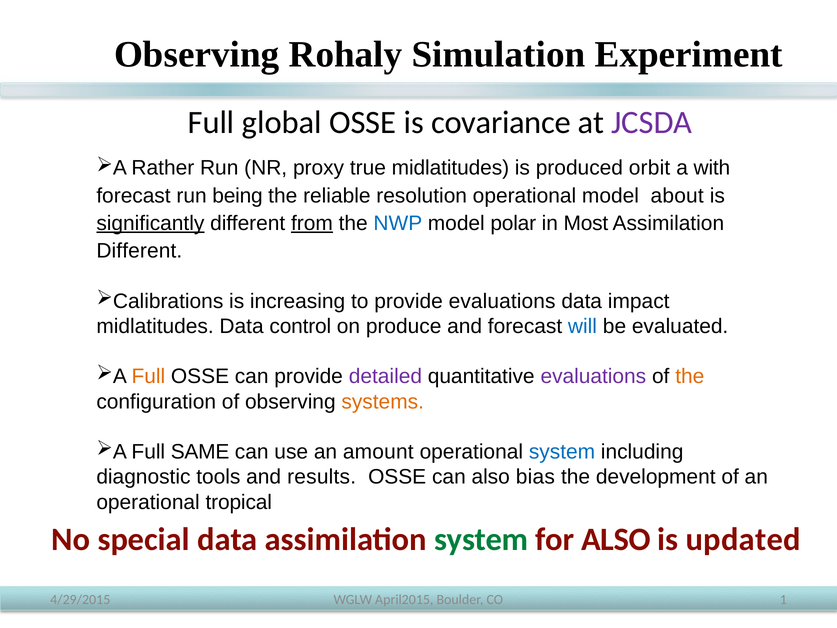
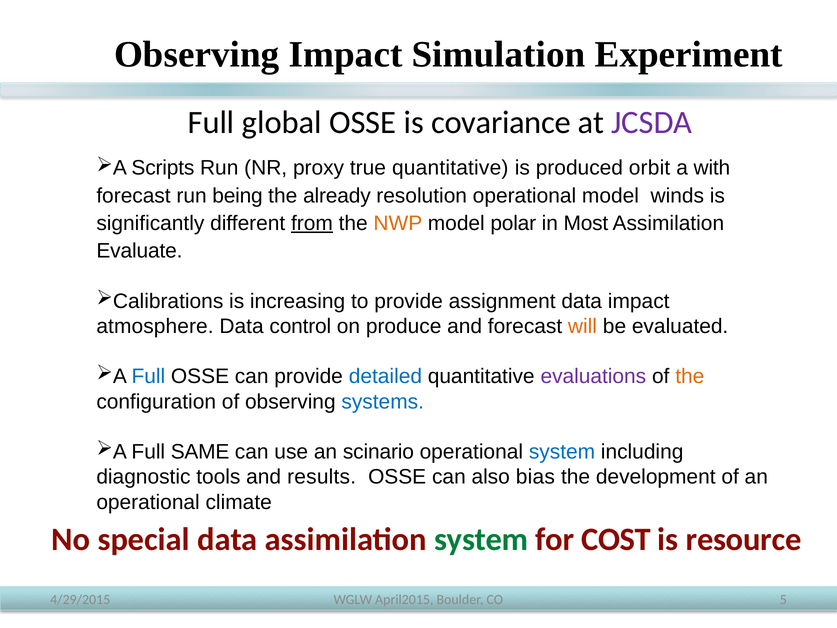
Observing Rohaly: Rohaly -> Impact (346, 55)
Rather: Rather -> Scripts (163, 168)
true midlatitudes: midlatitudes -> quantitative (450, 168)
reliable: reliable -> already (337, 196)
about: about -> winds (677, 196)
significantly underline: present -> none (150, 223)
NWP colour: blue -> orange (398, 223)
Different: Different -> Evaluate (139, 251)
provide evaluations: evaluations -> assignment (502, 301)
midlatitudes: midlatitudes -> atmosphere (155, 326)
will colour: blue -> orange (582, 326)
Full colour: orange -> blue (148, 376)
detailed colour: purple -> blue (385, 376)
systems colour: orange -> blue (383, 401)
amount: amount -> scinario (378, 452)
tropical: tropical -> climate (239, 502)
for ALSO: ALSO -> COST (616, 539)
updated: updated -> resource (744, 539)
1: 1 -> 5 (783, 599)
